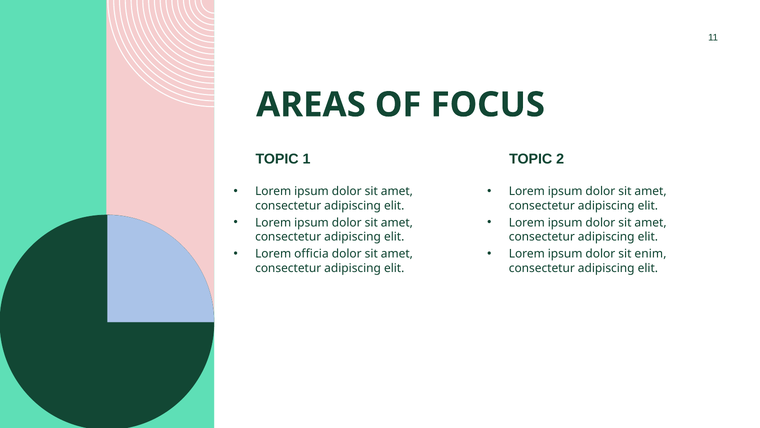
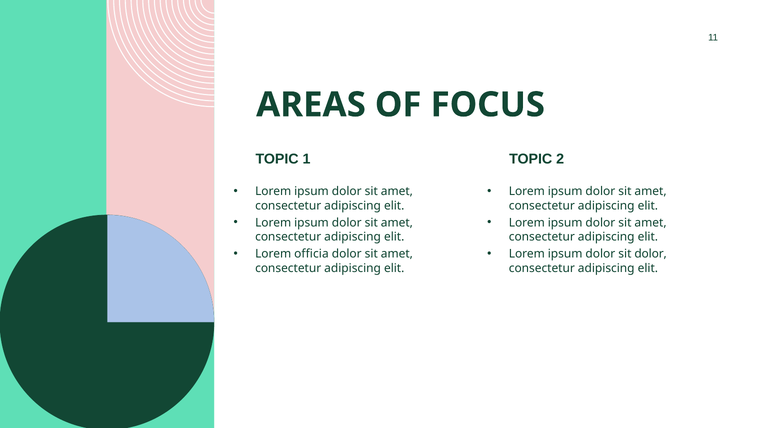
sit enim: enim -> dolor (651, 254)
